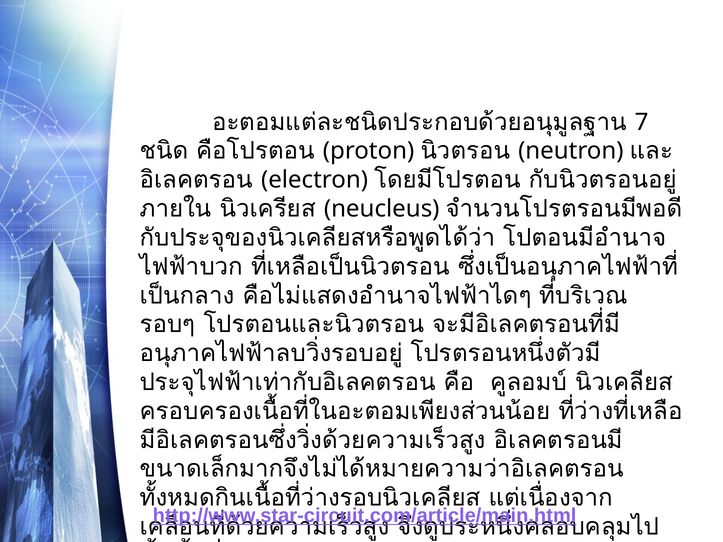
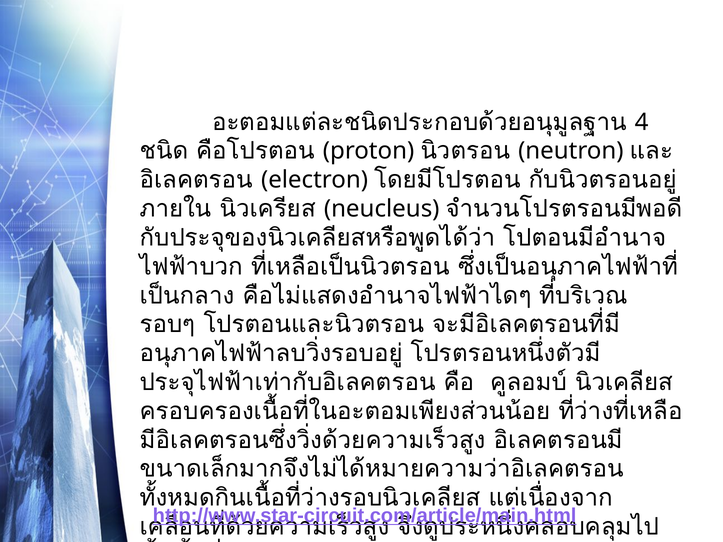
7: 7 -> 4 (642, 122)
